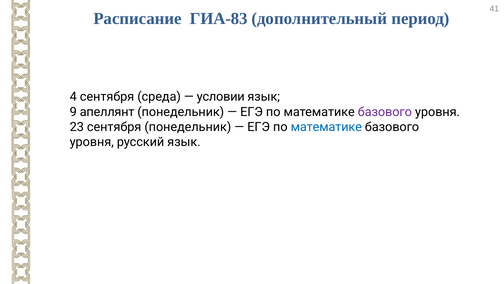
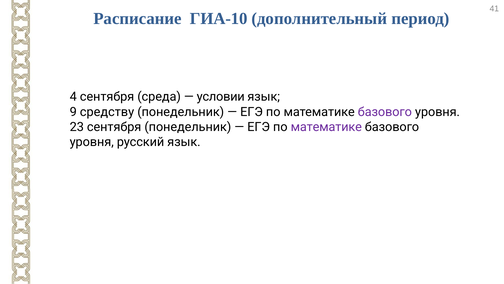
ГИА-83: ГИА-83 -> ГИА-10 (219, 19)
апеллянт: апеллянт -> средству (107, 112)
математике colour: blue -> purple (326, 127)
